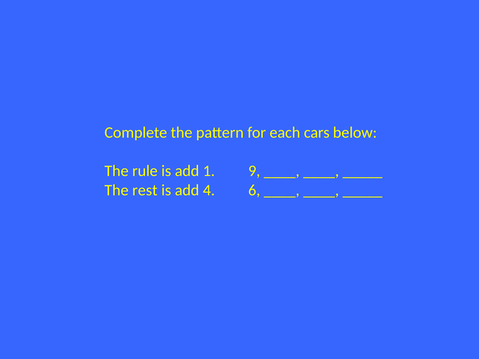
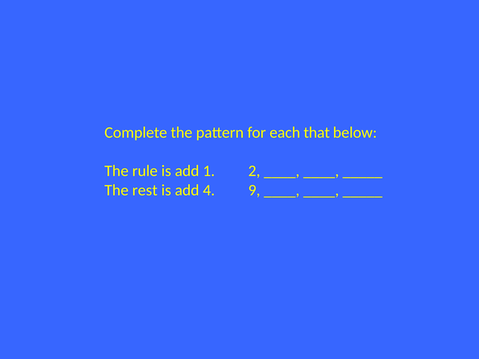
cars: cars -> that (317, 133)
9: 9 -> 2 (254, 171)
6: 6 -> 9 (254, 190)
